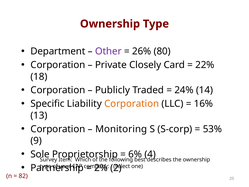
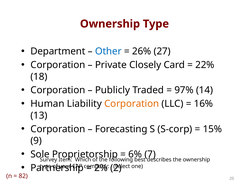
Other colour: purple -> blue (108, 51)
80: 80 -> 27 (162, 51)
24%: 24% -> 97% (184, 90)
Specific: Specific -> Human (47, 104)
Monitoring: Monitoring -> Forecasting (121, 129)
53%: 53% -> 15% (212, 129)
4: 4 -> 7 (150, 154)
